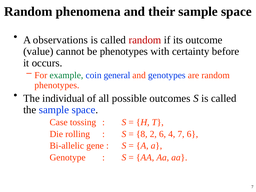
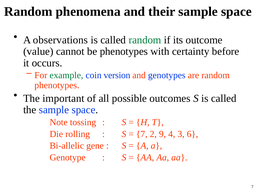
random colour: red -> green (145, 40)
general: general -> version (117, 75)
individual: individual -> important (63, 98)
Case: Case -> Note (59, 122)
8: 8 -> 7 (142, 134)
2 6: 6 -> 9 (162, 134)
4 7: 7 -> 3 (181, 134)
